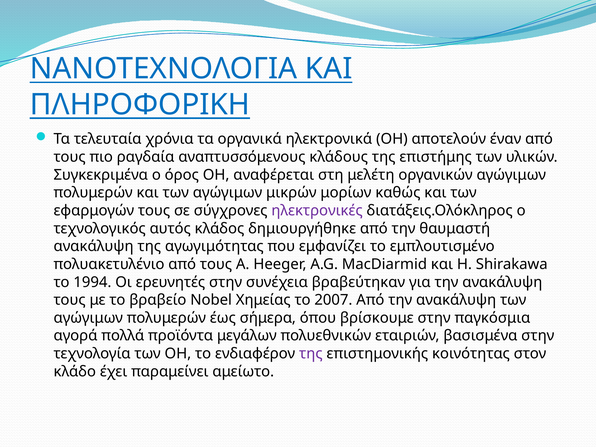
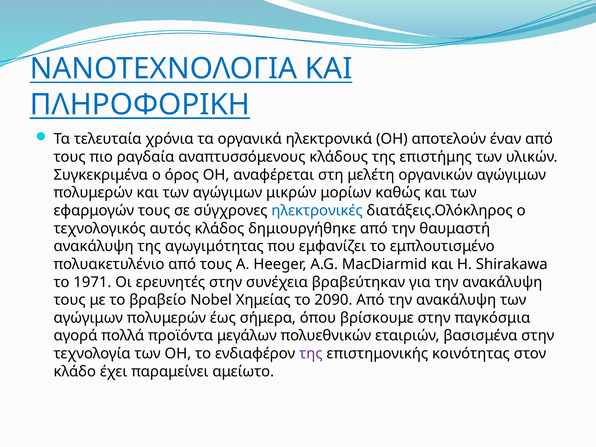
ηλεκτρονικές colour: purple -> blue (317, 211)
1994: 1994 -> 1971 (92, 282)
2007: 2007 -> 2090 (333, 300)
